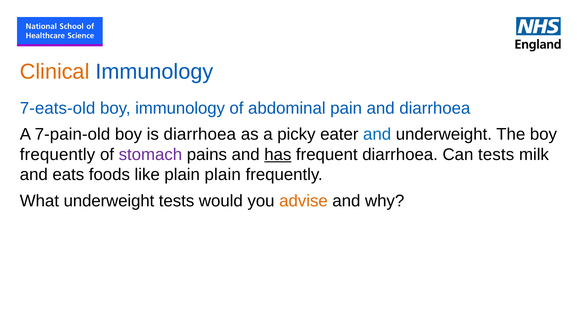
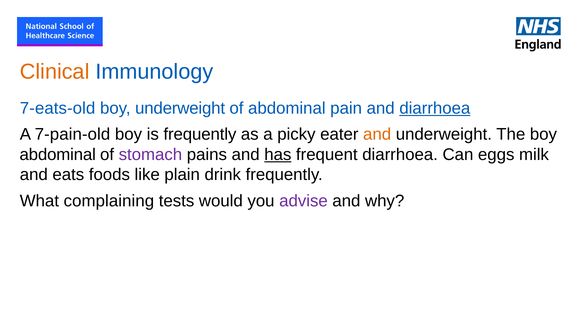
boy immunology: immunology -> underweight (180, 108)
diarrhoea underline: none -> present (435, 108)
is diarrhoea: diarrhoea -> frequently (200, 134)
and colour: blue -> orange (377, 134)
frequently: frequently -> abdominal (58, 154)
Can tests: tests -> eggs (496, 154)
plain plain: plain -> drink (223, 174)
What underweight: underweight -> complaining (109, 201)
advise colour: orange -> purple (303, 201)
